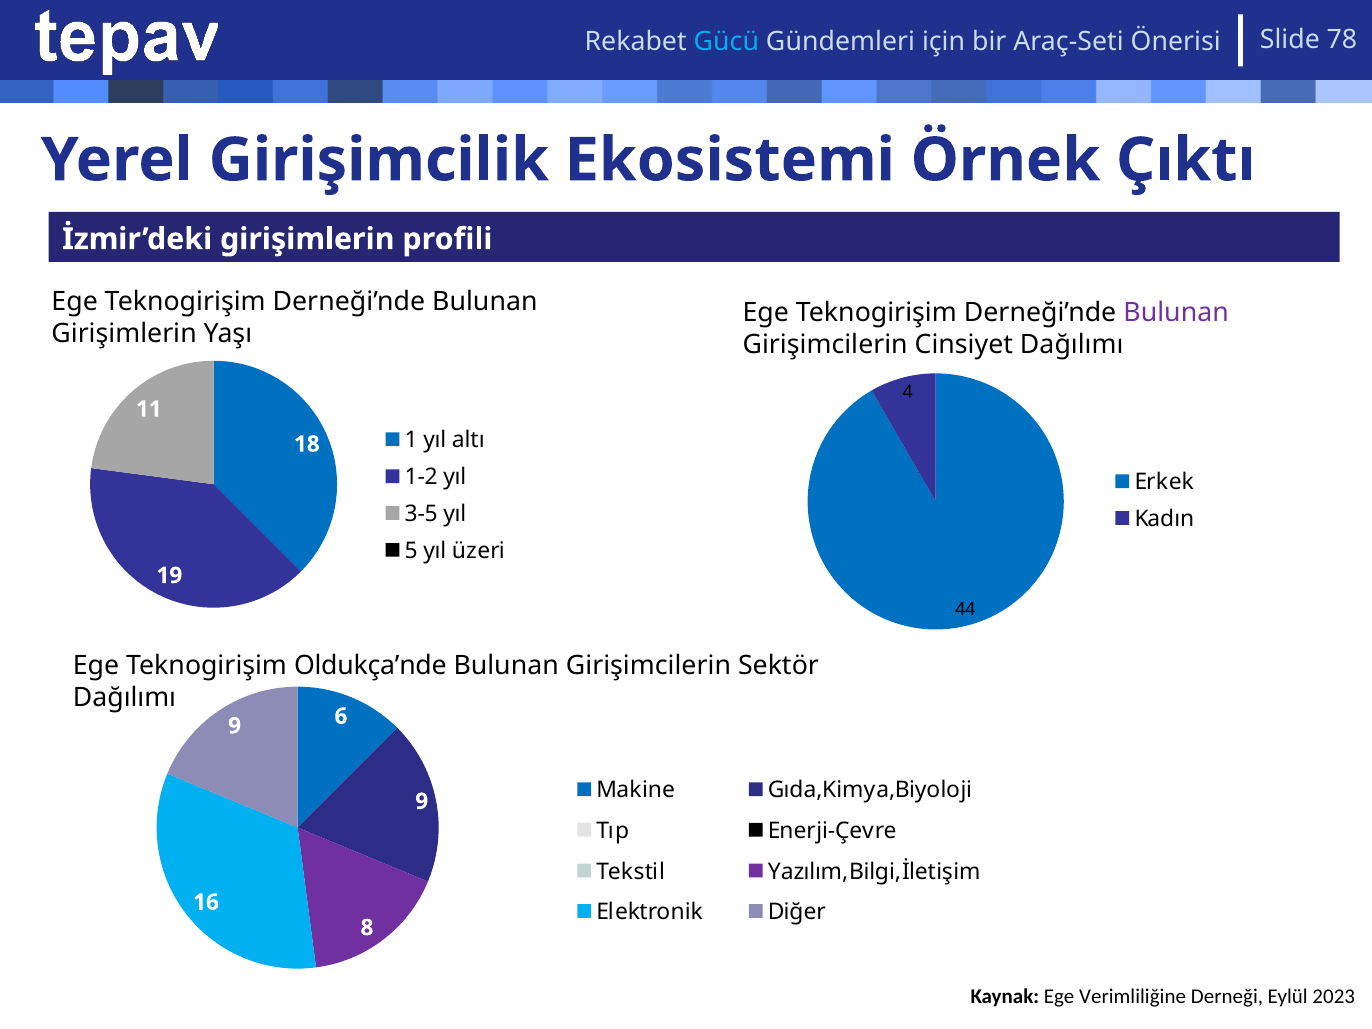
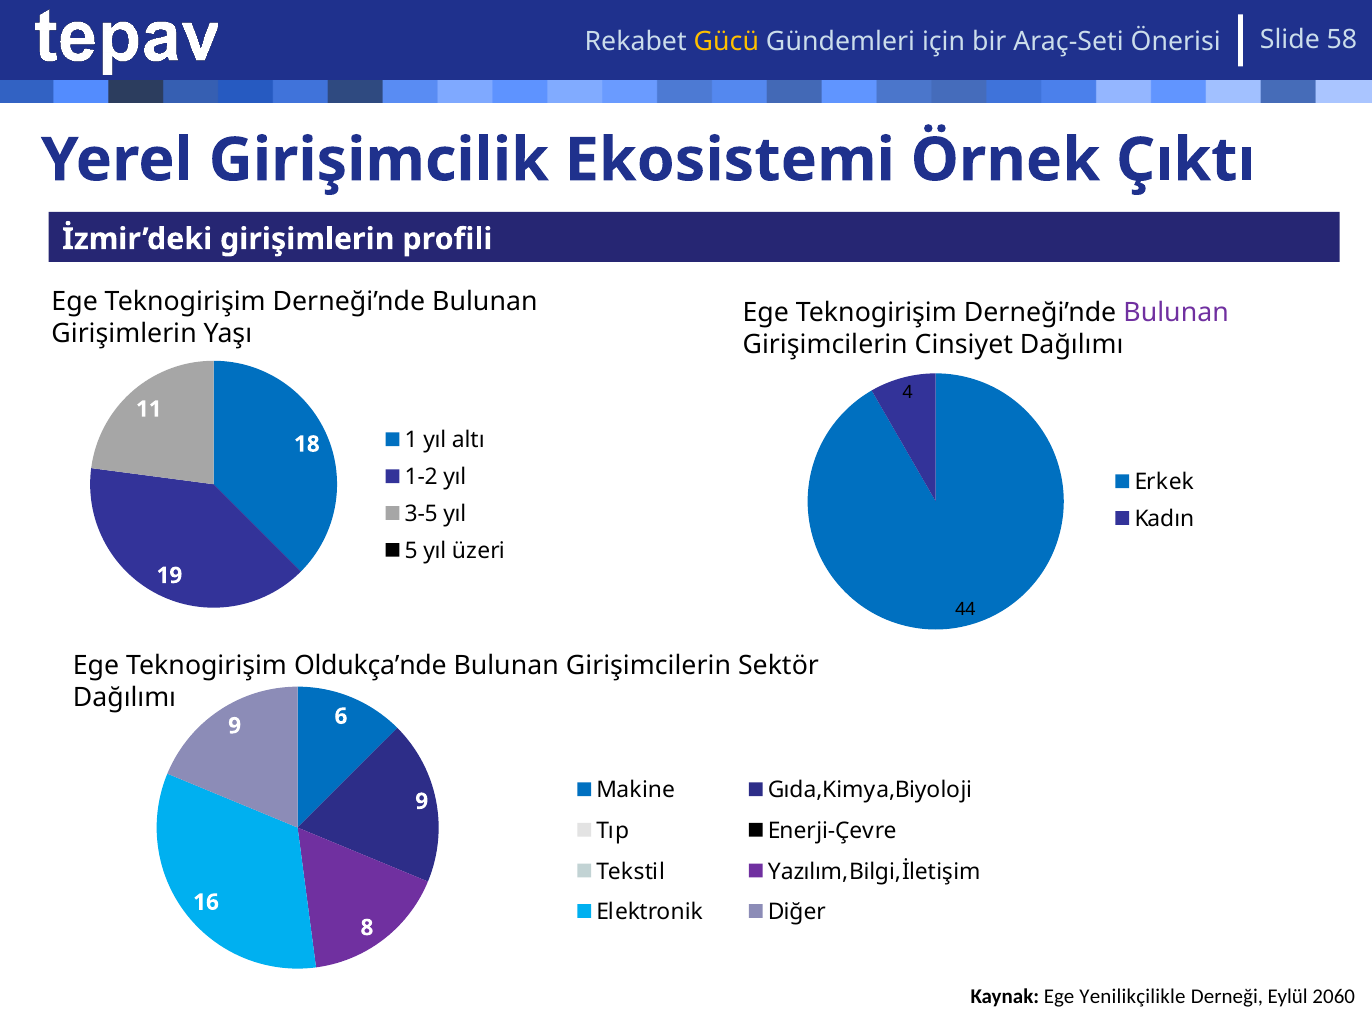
Gücü colour: light blue -> yellow (726, 42)
78: 78 -> 58 (1342, 40)
Verimliliğine: Verimliliğine -> Yenilikçilikle (1132, 996)
2023: 2023 -> 2060 (1334, 996)
